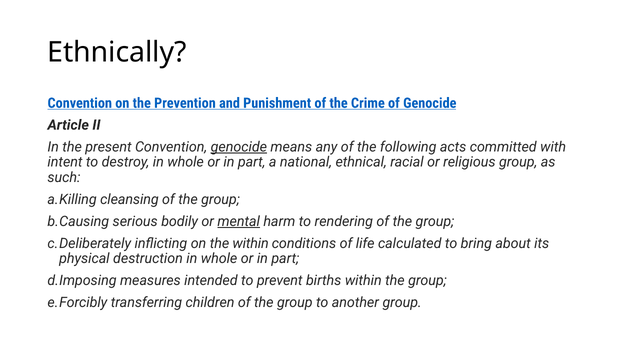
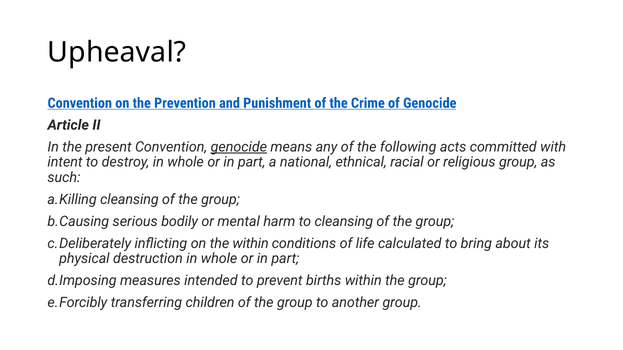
Ethnically: Ethnically -> Upheaval (117, 52)
mental underline: present -> none (239, 222)
to rendering: rendering -> cleansing (344, 222)
